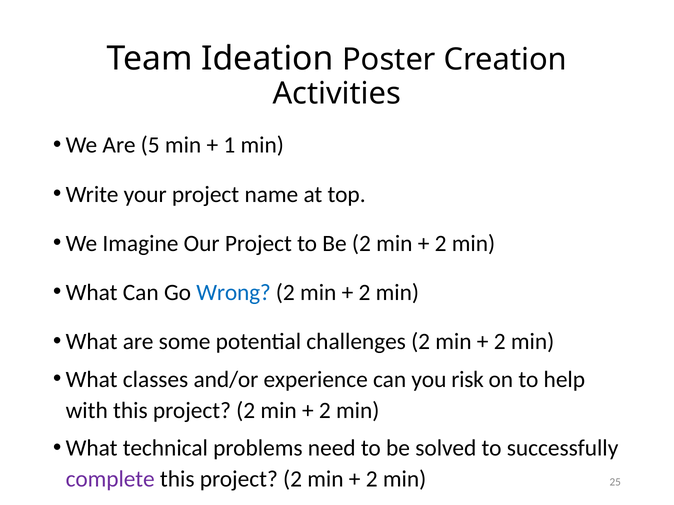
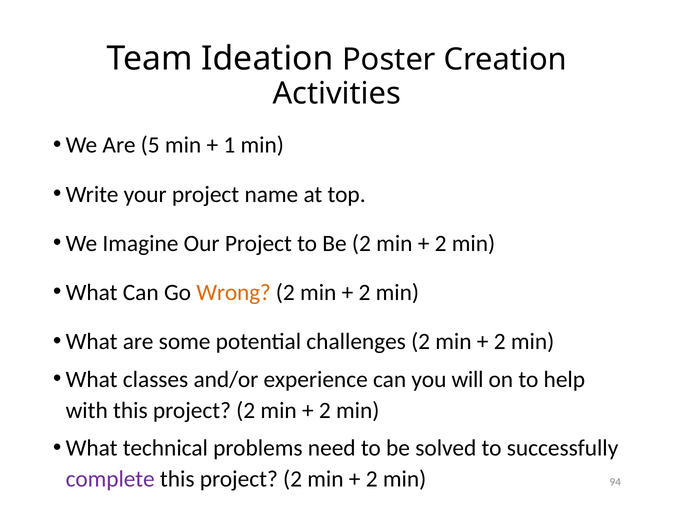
Wrong colour: blue -> orange (234, 293)
risk: risk -> will (468, 380)
25: 25 -> 94 (615, 483)
